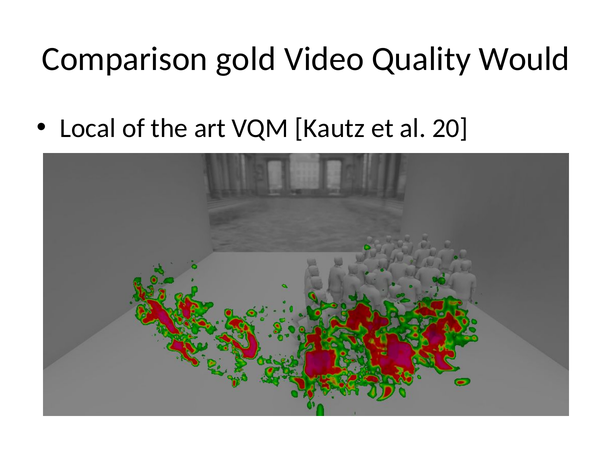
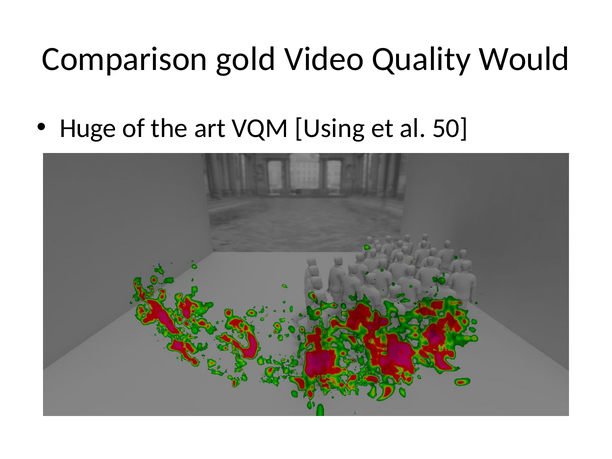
Local: Local -> Huge (88, 128)
Kautz: Kautz -> Using (330, 128)
20: 20 -> 50 (450, 128)
